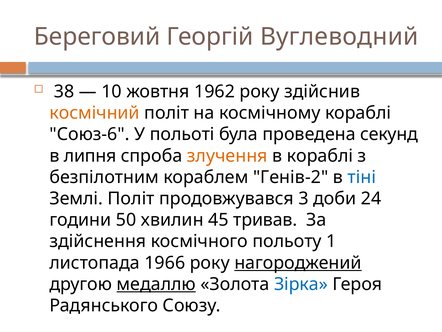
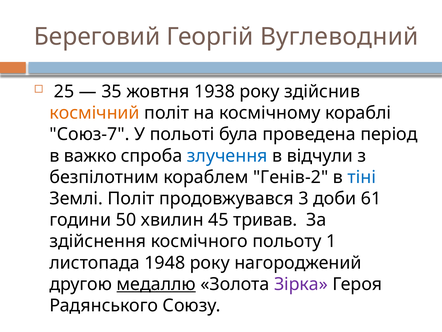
38: 38 -> 25 (64, 91)
10: 10 -> 35 (112, 91)
1962: 1962 -> 1938 (215, 91)
Союз-6: Союз-6 -> Союз-7 (89, 134)
секунд: секунд -> період (389, 134)
липня: липня -> важко (90, 156)
злучення colour: orange -> blue (227, 156)
в кораблі: кораблі -> відчули (320, 156)
24: 24 -> 61 (371, 198)
1966: 1966 -> 1948 (165, 262)
нагороджений underline: present -> none (298, 262)
Зірка colour: blue -> purple (301, 284)
